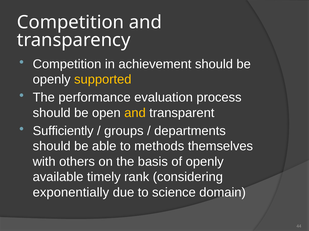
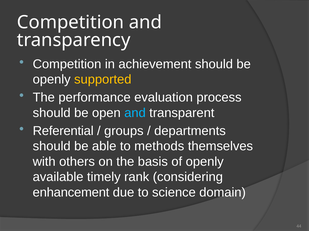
and colour: yellow -> light blue (135, 113)
Sufficiently: Sufficiently -> Referential (63, 131)
exponentially: exponentially -> enhancement (71, 193)
